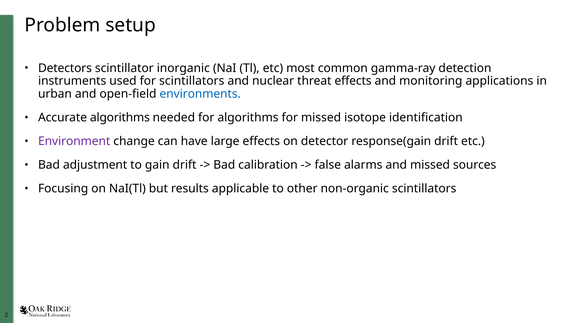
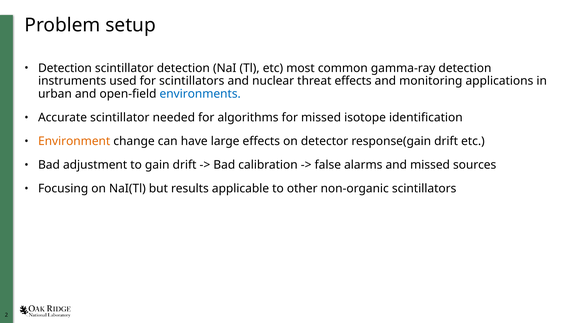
Detectors: Detectors -> Detection (65, 68)
scintillator inorganic: inorganic -> detection (183, 68)
Accurate algorithms: algorithms -> scintillator (120, 117)
Environment colour: purple -> orange (74, 141)
